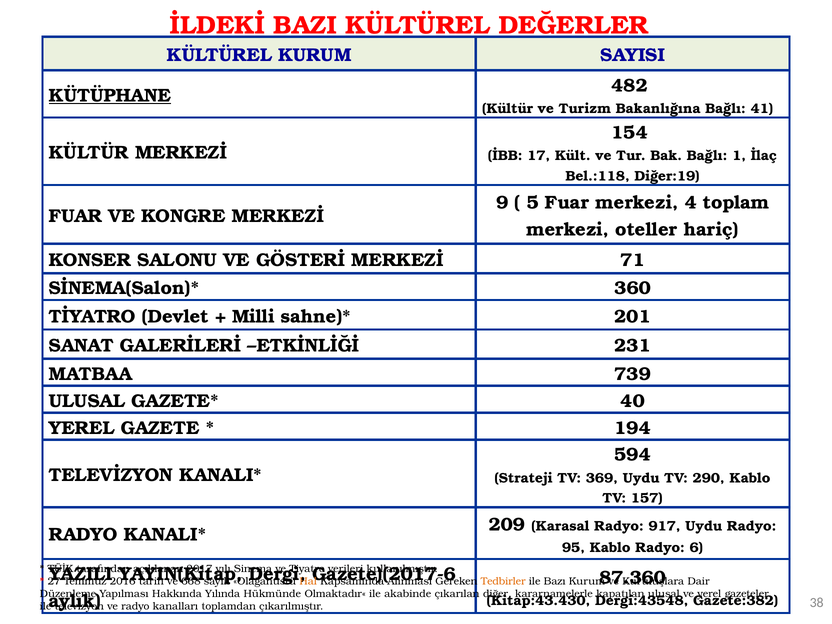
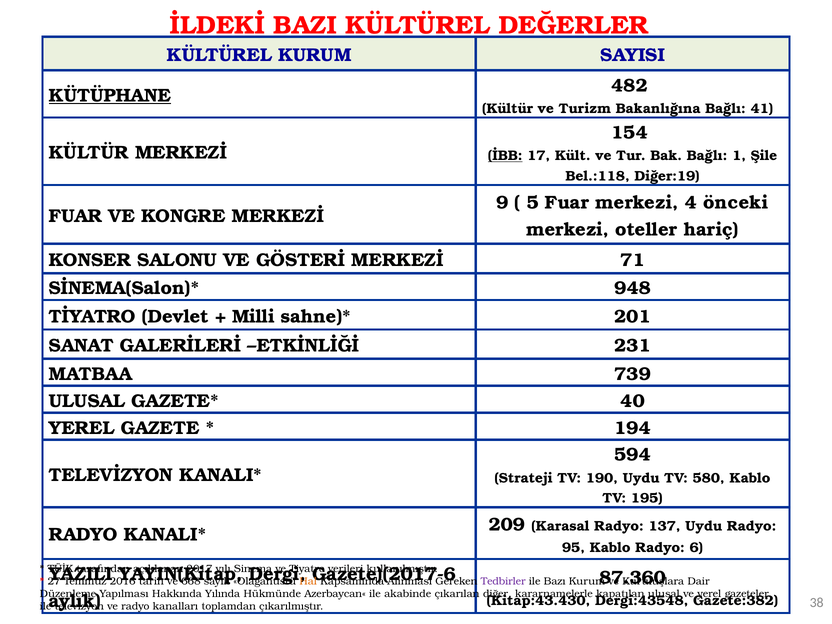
İBB underline: none -> present (505, 156)
İlaç: İlaç -> Şile (764, 156)
toplam: toplam -> önceki (736, 203)
360: 360 -> 948 (633, 288)
369: 369 -> 190 (602, 478)
290: 290 -> 580 (709, 478)
157: 157 -> 195 (647, 498)
917: 917 -> 137 (664, 526)
Tedbirler colour: orange -> purple (503, 581)
Olmaktadır«: Olmaktadır« -> Azerbaycan« (335, 594)
